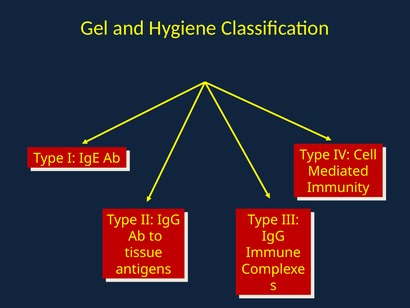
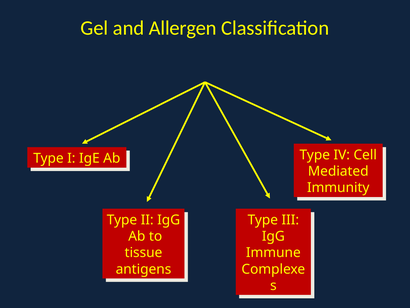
Hygiene: Hygiene -> Allergen (183, 28)
